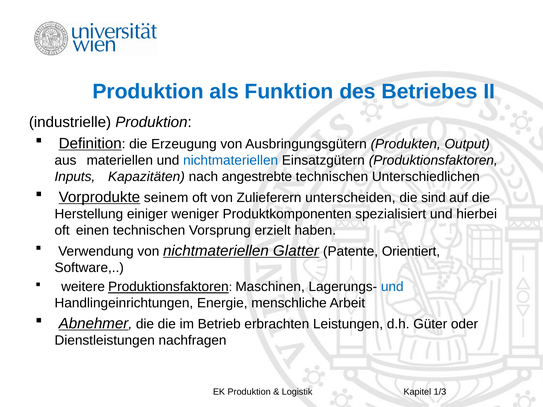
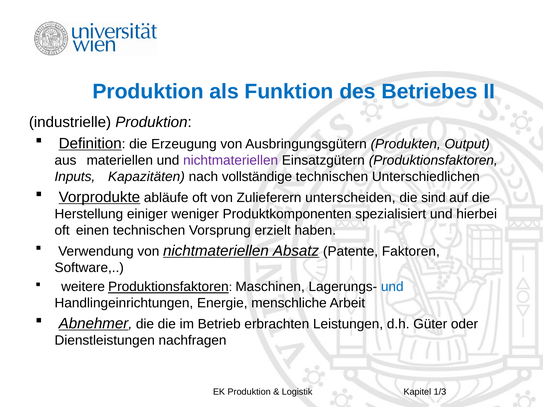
nichtmateriellen colour: blue -> purple (231, 161)
angestrebte: angestrebte -> vollständige (257, 177)
seinem: seinem -> abläufe (166, 198)
Glatter: Glatter -> Absatz (296, 251)
Orientiert: Orientiert -> Faktoren (411, 251)
